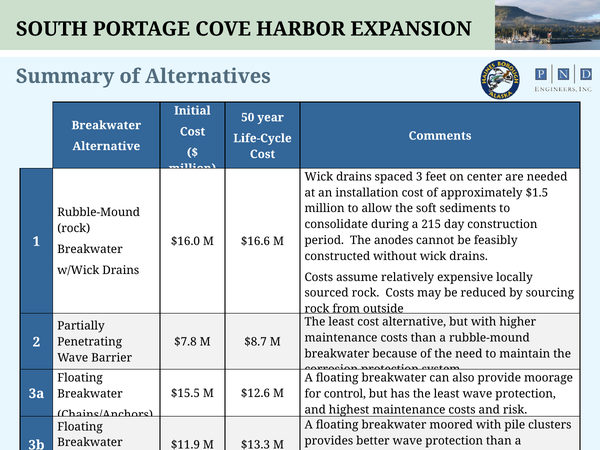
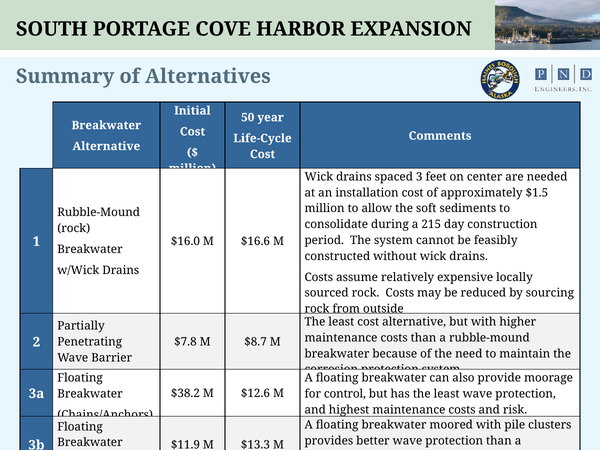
The anodes: anodes -> system (393, 240)
$15.5: $15.5 -> $38.2 (185, 394)
